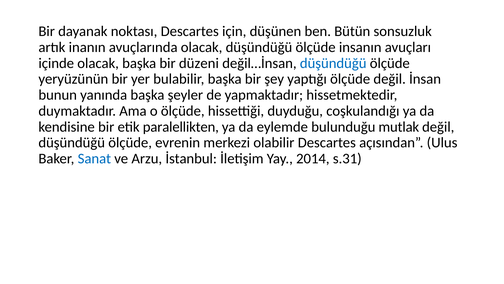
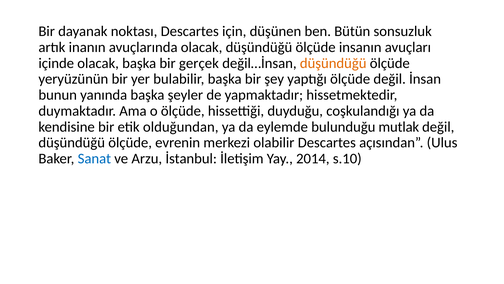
düzeni: düzeni -> gerçek (199, 63)
düşündüğü colour: blue -> orange (333, 63)
paralellikten: paralellikten -> olduğundan (181, 127)
s.31: s.31 -> s.10 (347, 158)
